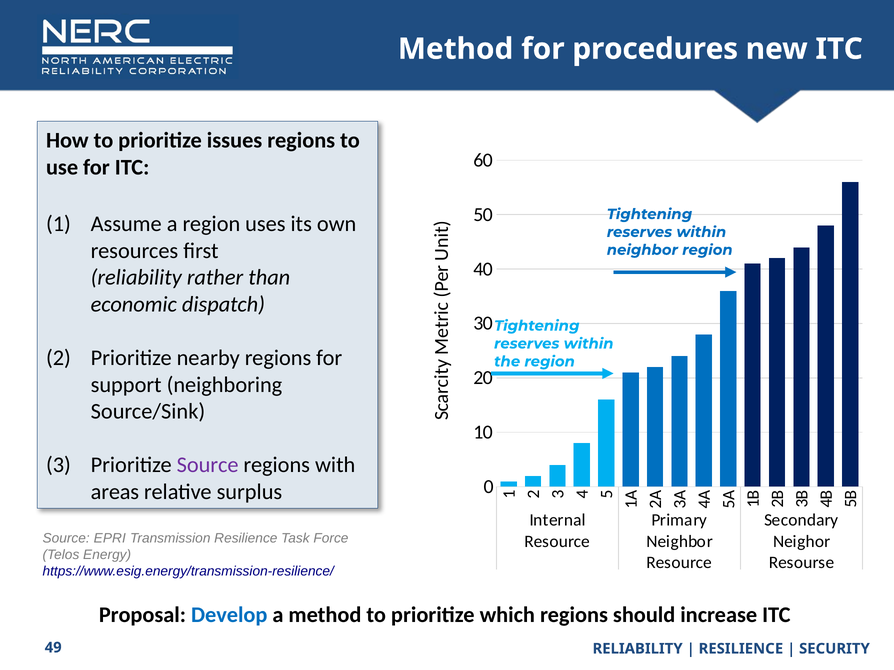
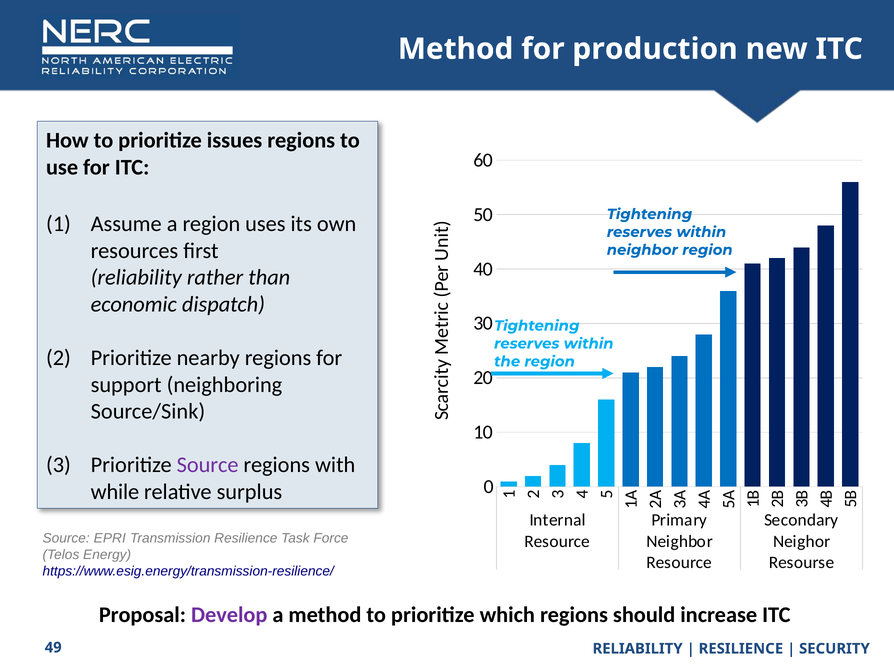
procedures: procedures -> production (655, 49)
areas: areas -> while (115, 492)
Develop colour: blue -> purple (229, 615)
